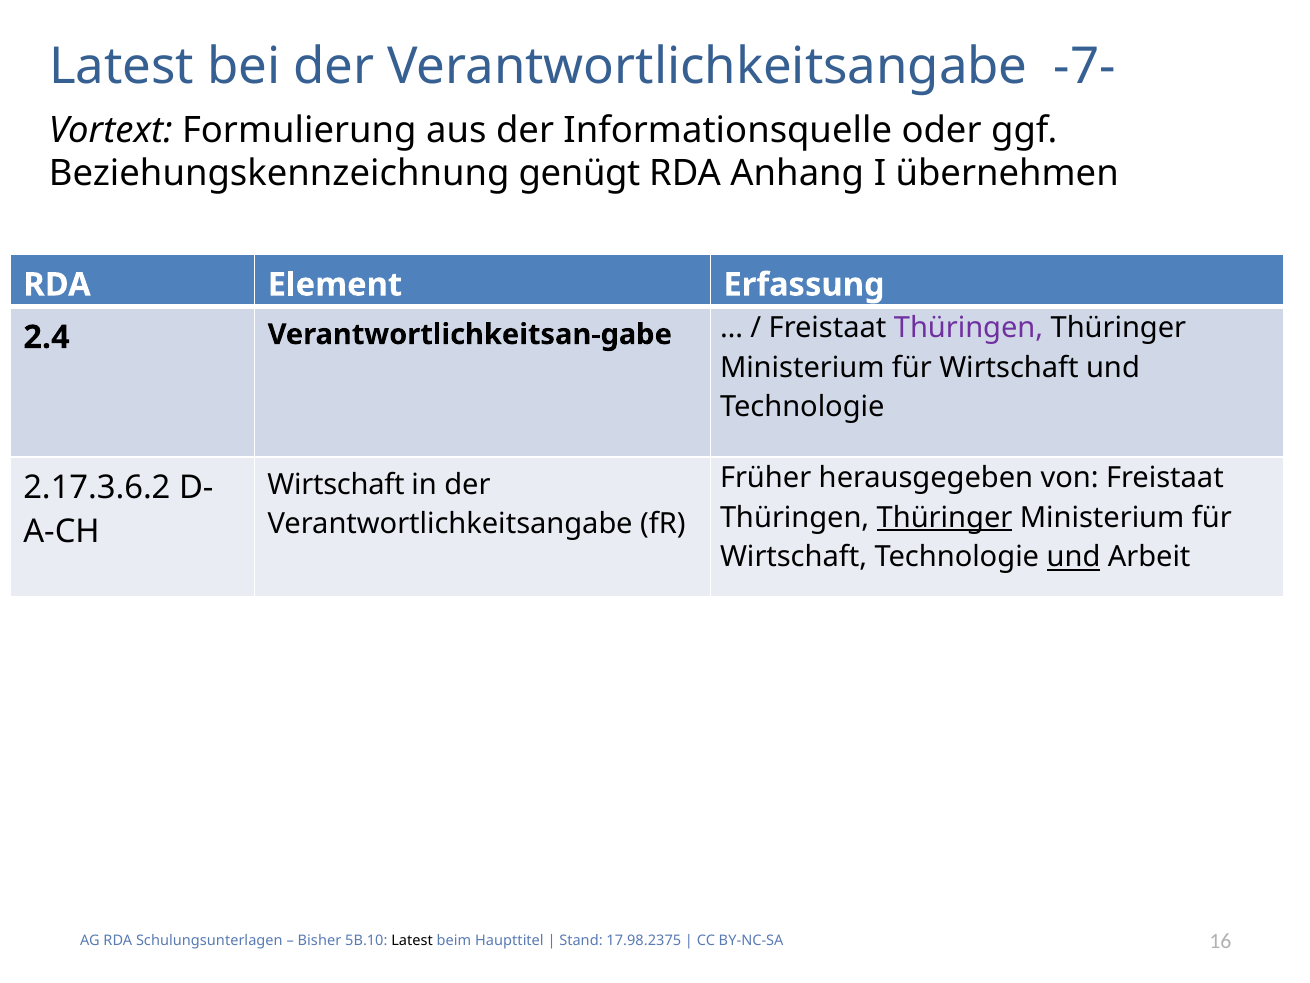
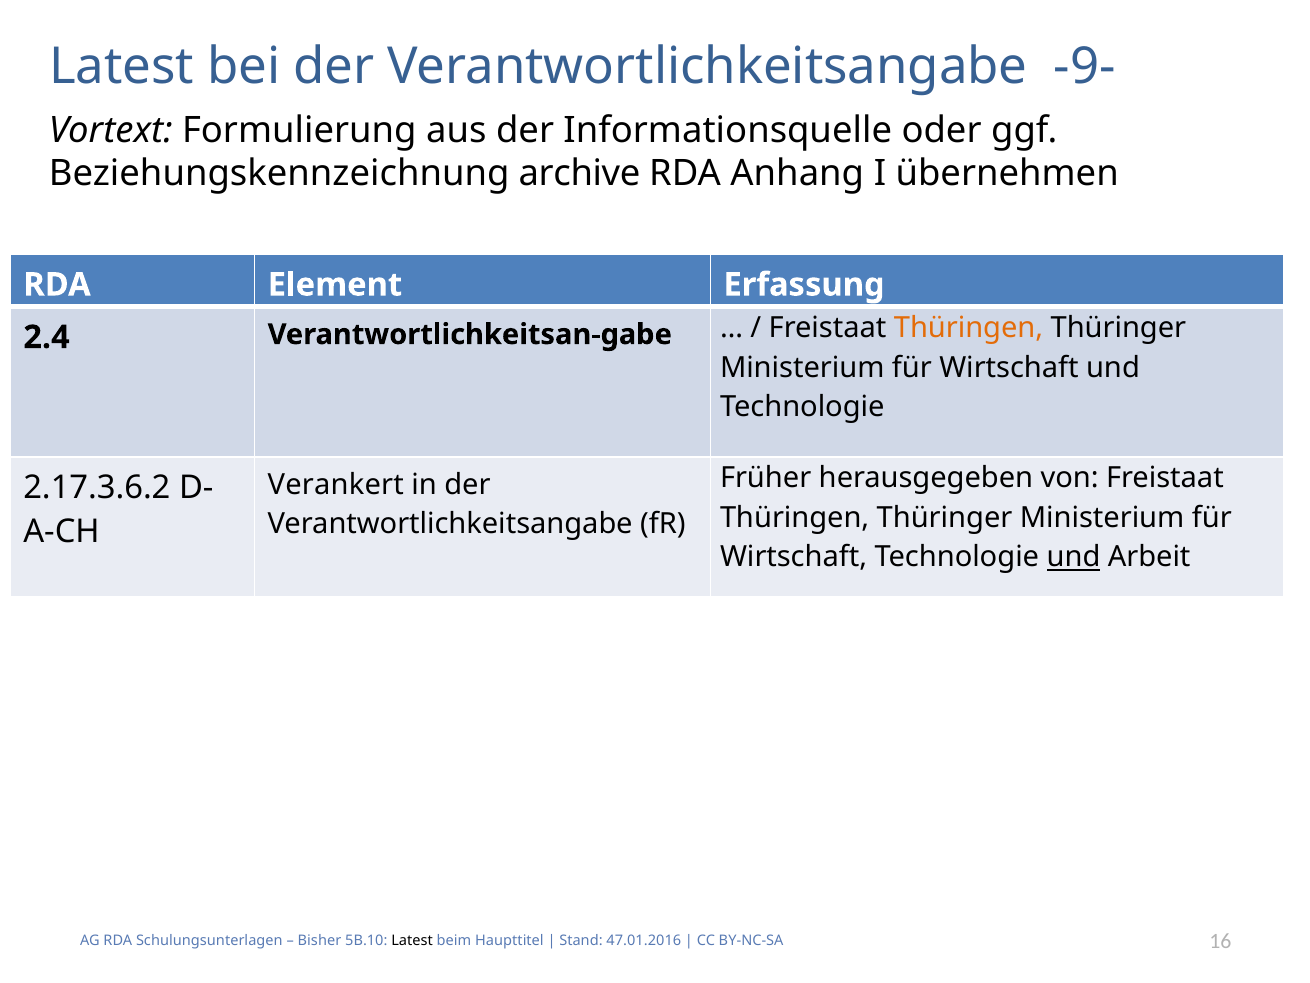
-7-: -7- -> -9- (1085, 66)
genügt: genügt -> archive (580, 174)
Thüringen colour: purple -> orange (969, 328)
Wirtschaft: Wirtschaft -> Verankert (336, 485)
Thüringer underline: present -> none (945, 518)
17.98.2375: 17.98.2375 -> 47.01.2016 (644, 941)
